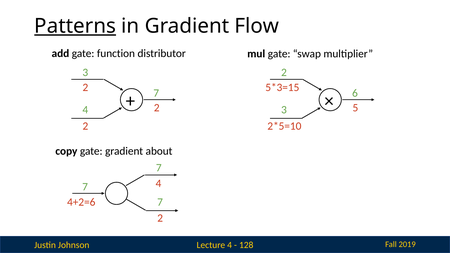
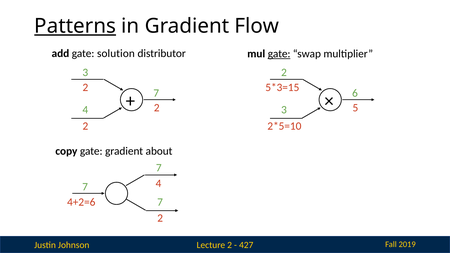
function: function -> solution (116, 54)
gate underline: none -> present (279, 54)
Lecture 4: 4 -> 2 (230, 245)
128: 128 -> 427 (246, 245)
